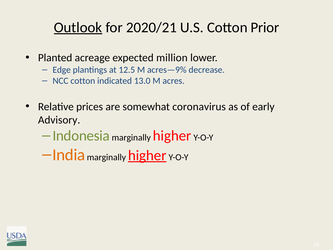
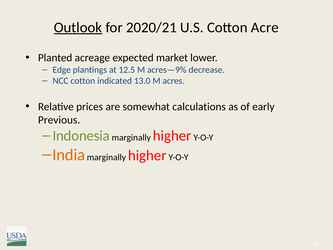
Prior: Prior -> Acre (265, 27)
million: million -> market (172, 58)
coronavirus: coronavirus -> calculations (199, 107)
Advisory: Advisory -> Previous (59, 120)
higher underline: present -> none (147, 155)
